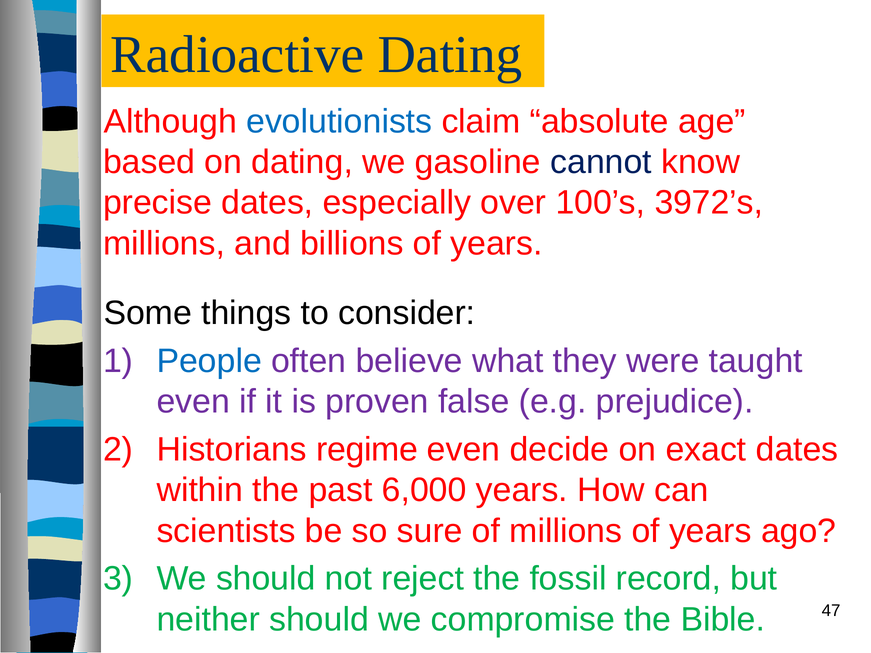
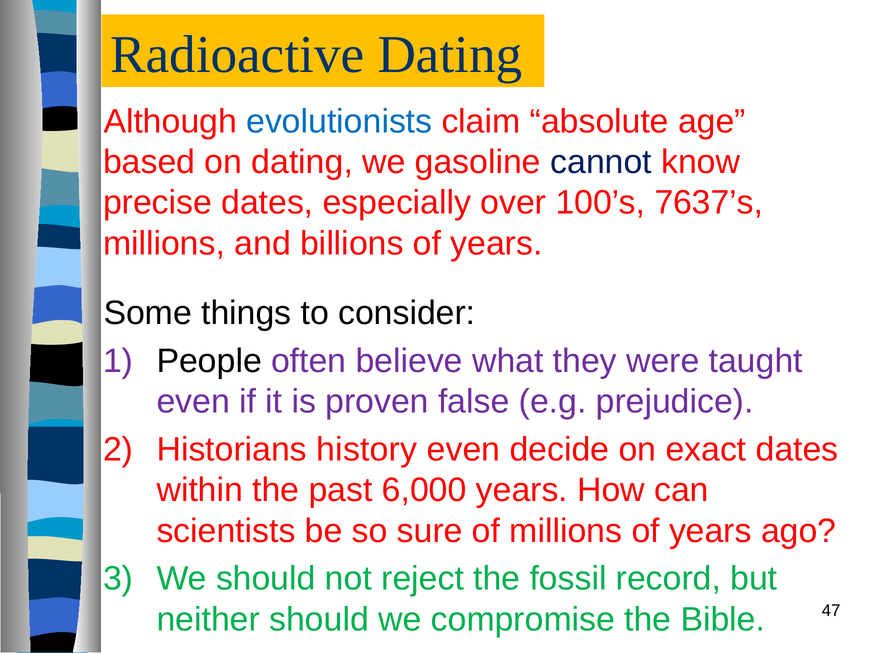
3972’s: 3972’s -> 7637’s (709, 203)
People colour: blue -> black (209, 361)
regime: regime -> history (367, 450)
